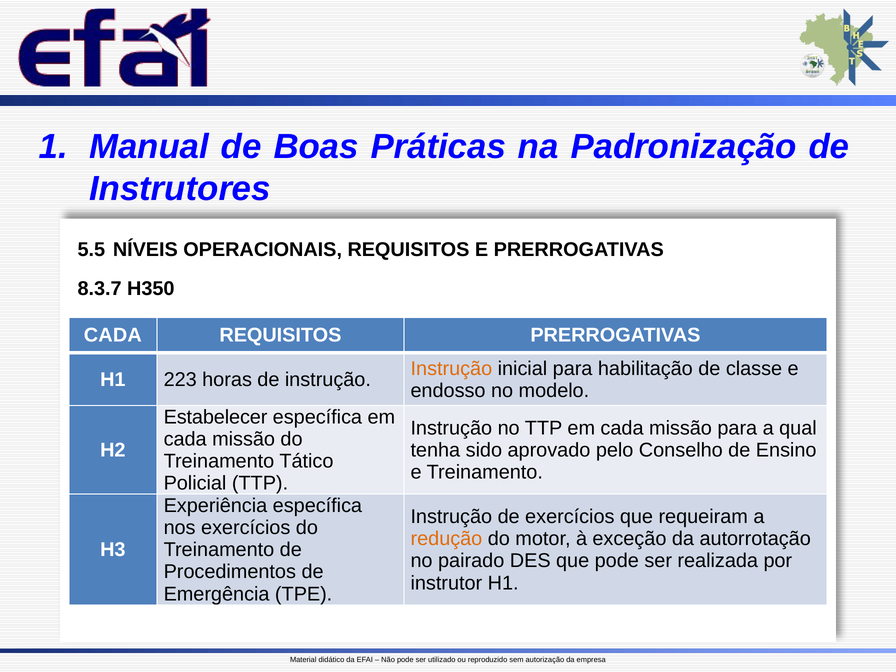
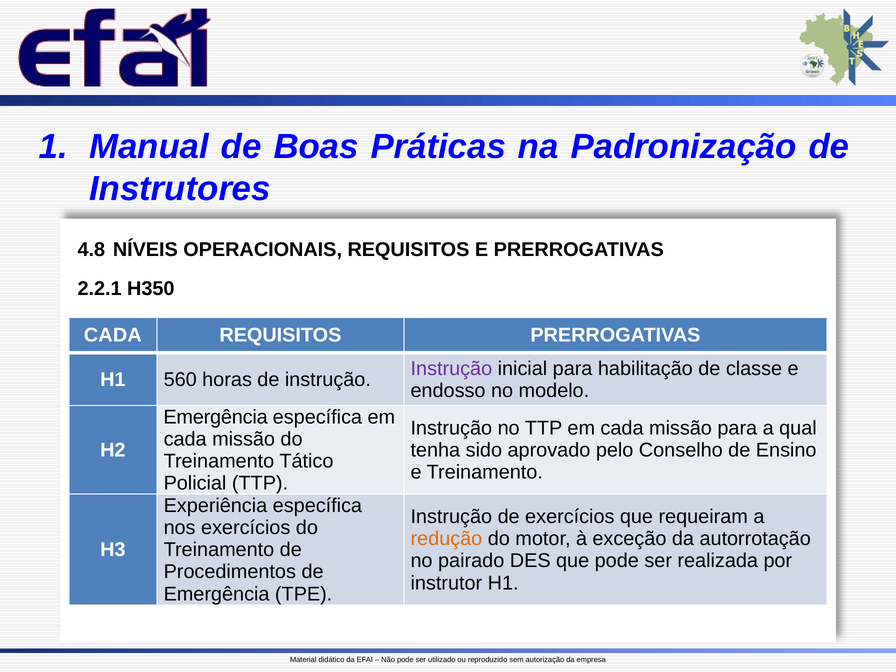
5.5: 5.5 -> 4.8 (91, 250)
8.3.7: 8.3.7 -> 2.2.1 (100, 288)
Instrução colour: orange -> purple (451, 368)
223: 223 -> 560 (180, 379)
Estabelecer: Estabelecer -> Emergência (216, 417)
